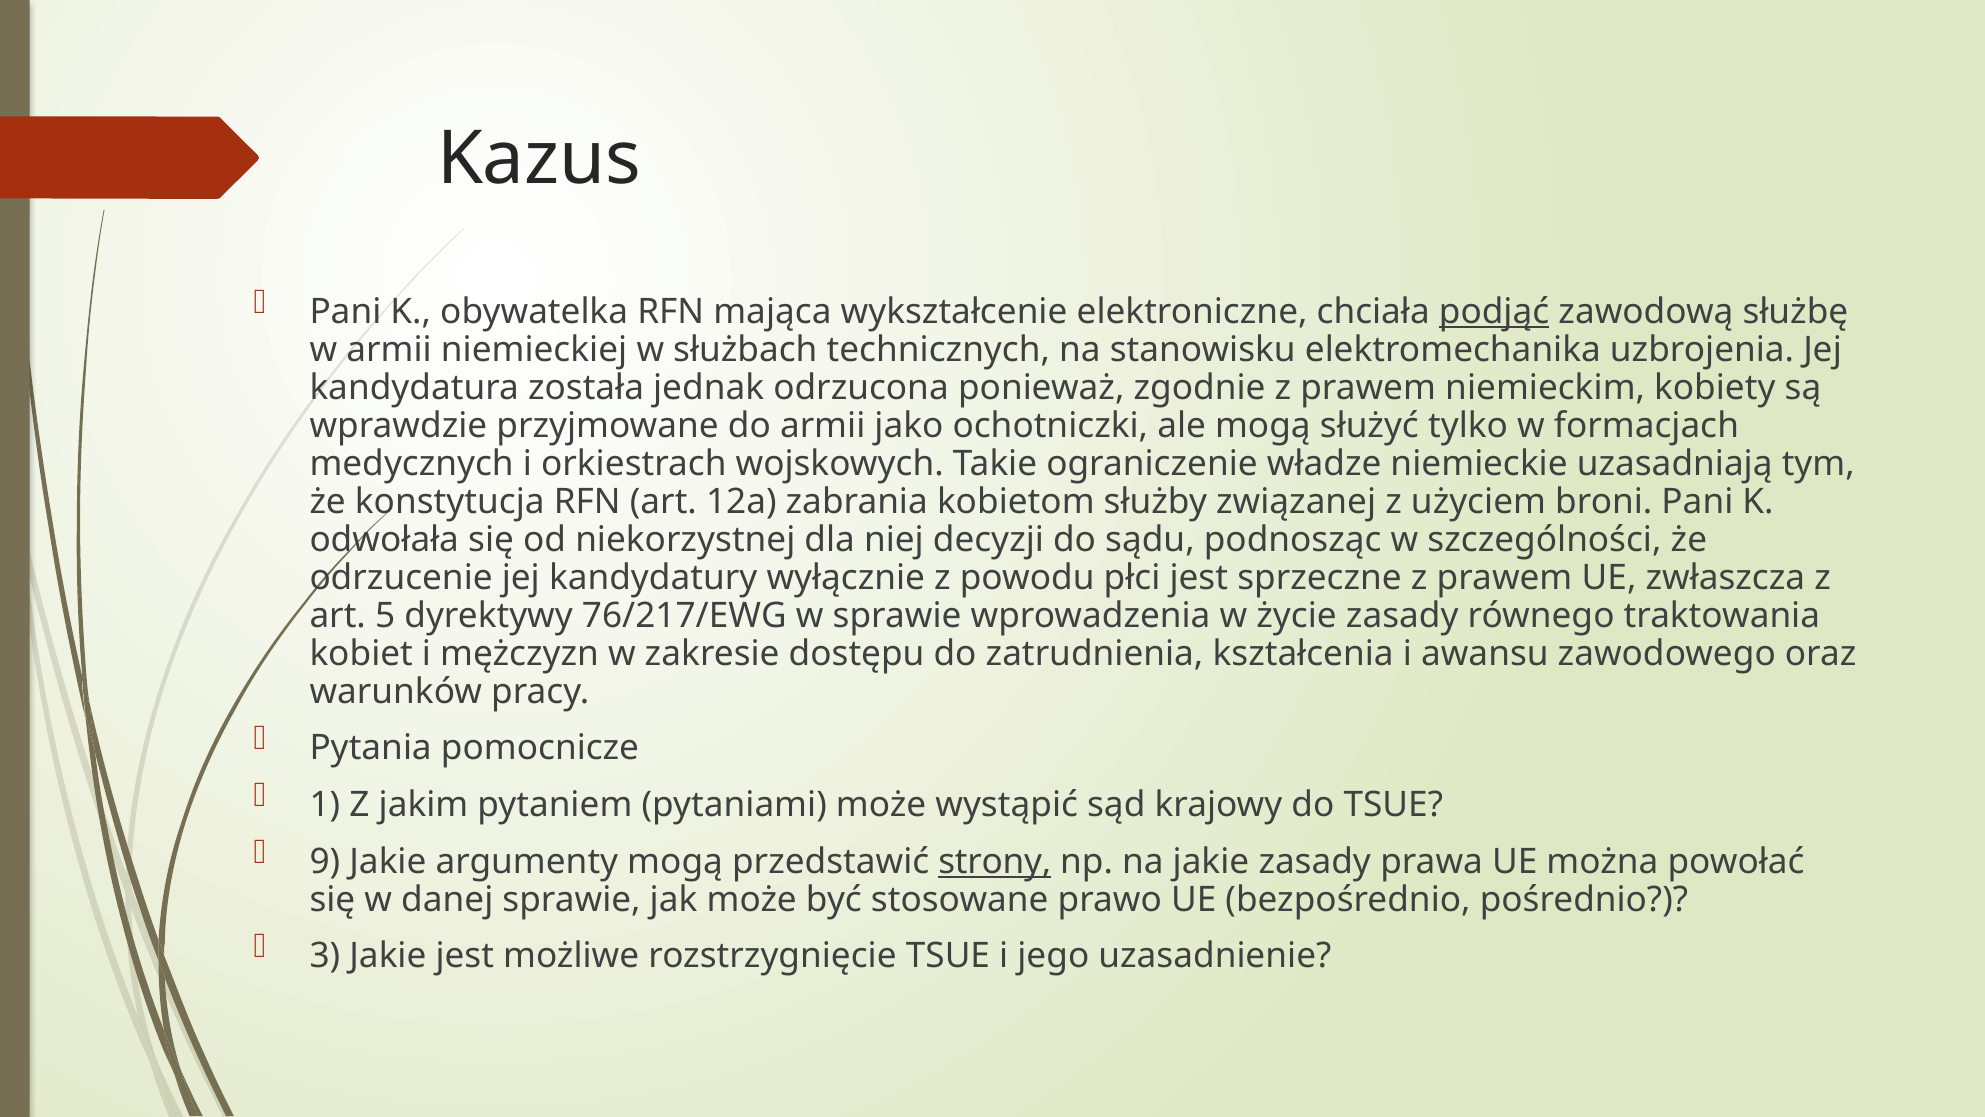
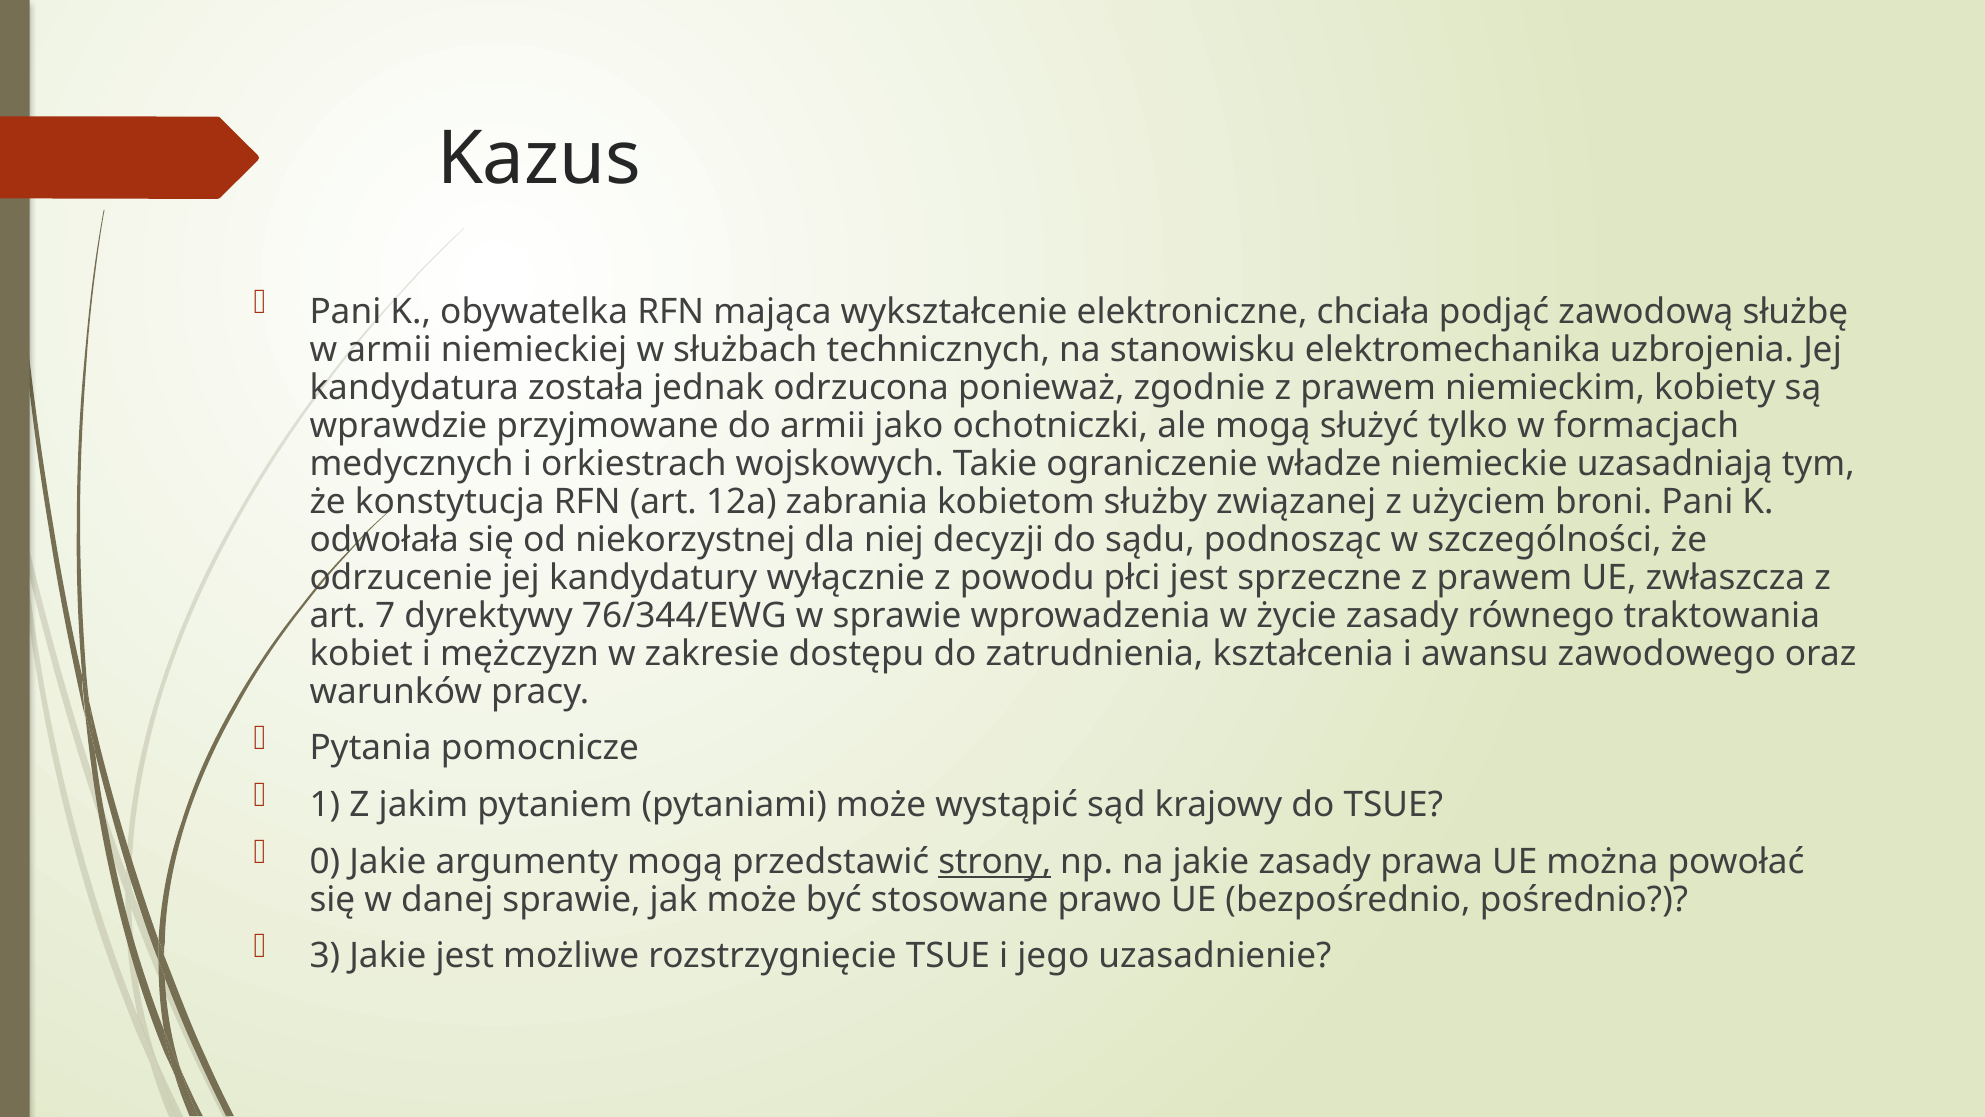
podjąć underline: present -> none (1494, 312)
5: 5 -> 7 (385, 616)
76/217/EWG: 76/217/EWG -> 76/344/EWG (684, 616)
9: 9 -> 0 (325, 861)
